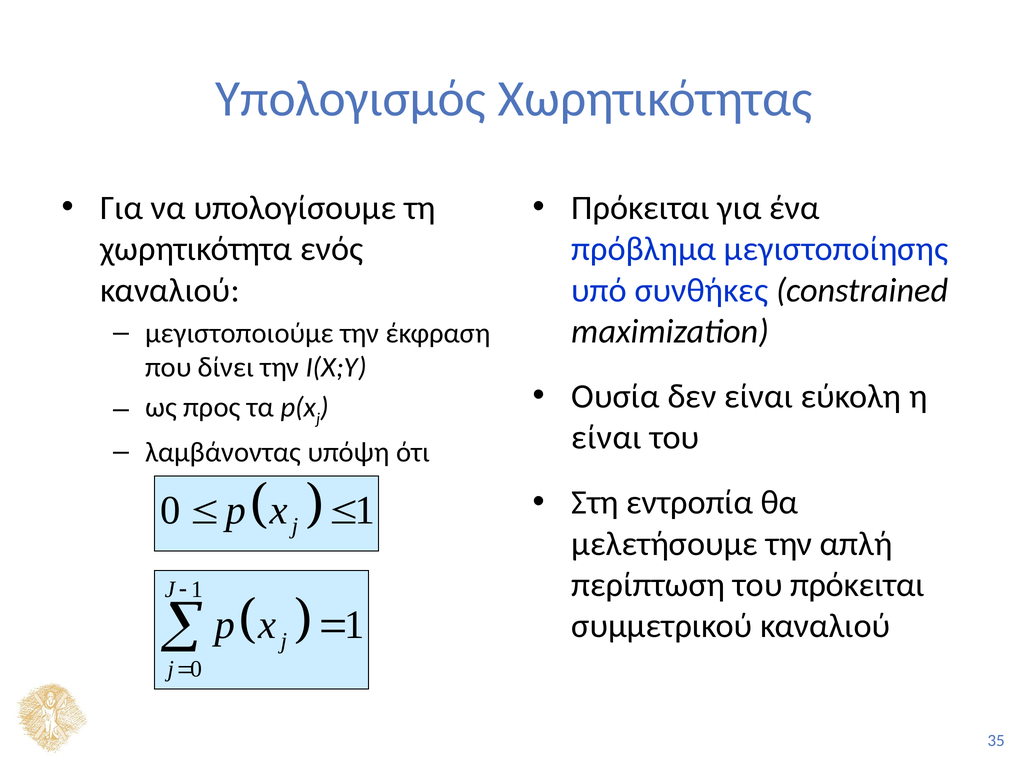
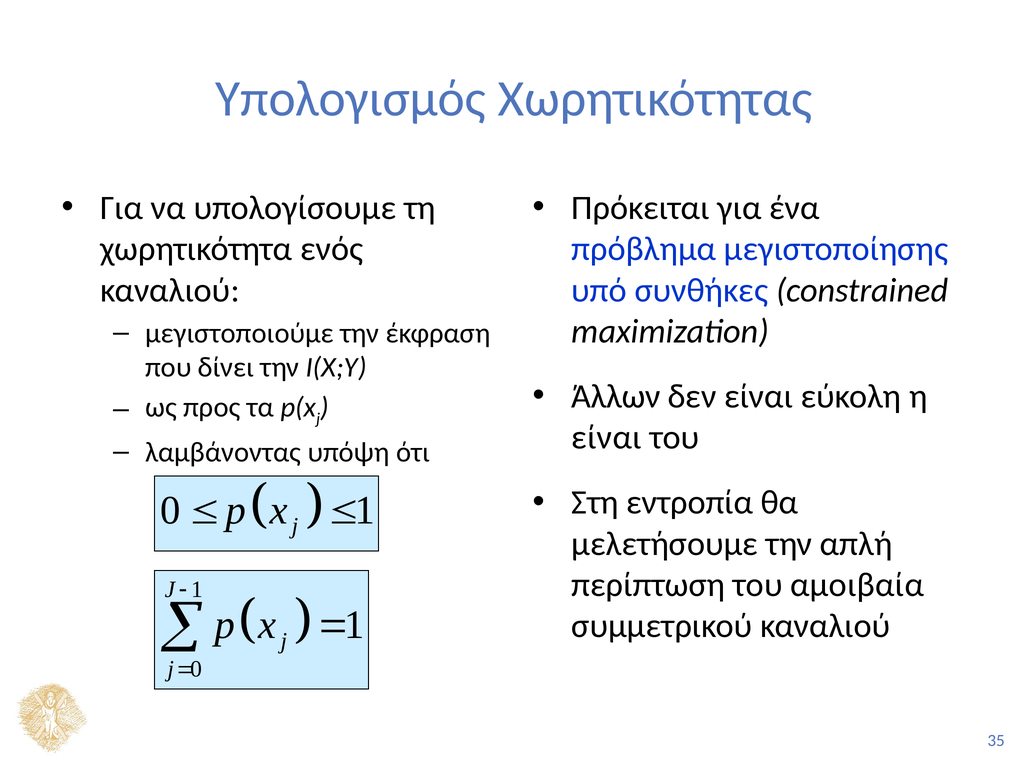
Ουσία: Ουσία -> Άλλων (616, 396)
του πρόκειται: πρόκειται -> αμοιβαία (857, 585)
